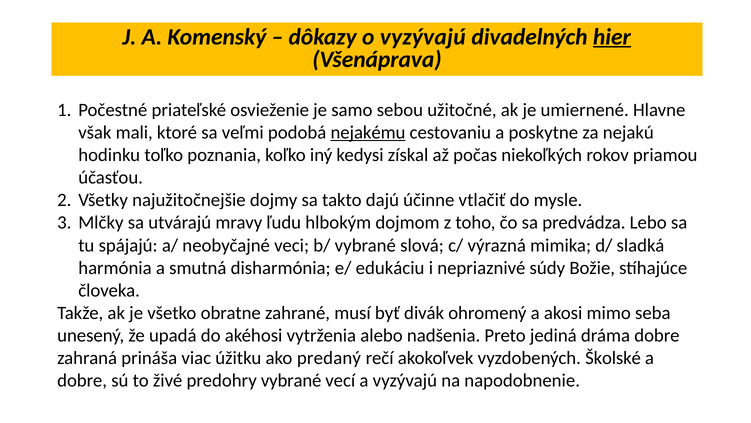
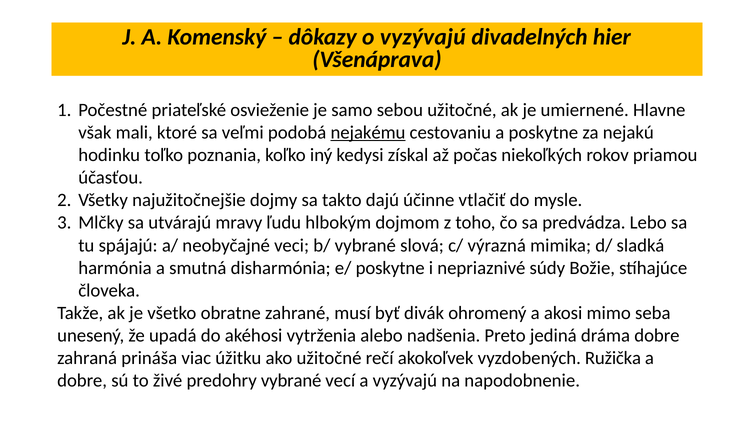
hier underline: present -> none (612, 37)
e/ edukáciu: edukáciu -> poskytne (390, 268)
ako predaný: predaný -> užitočné (329, 358)
Školské: Školské -> Ružička (613, 358)
